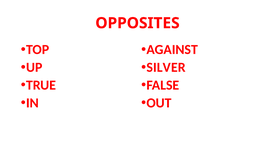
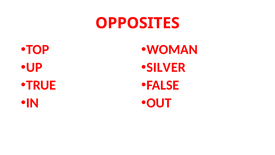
AGAINST: AGAINST -> WOMAN (172, 50)
